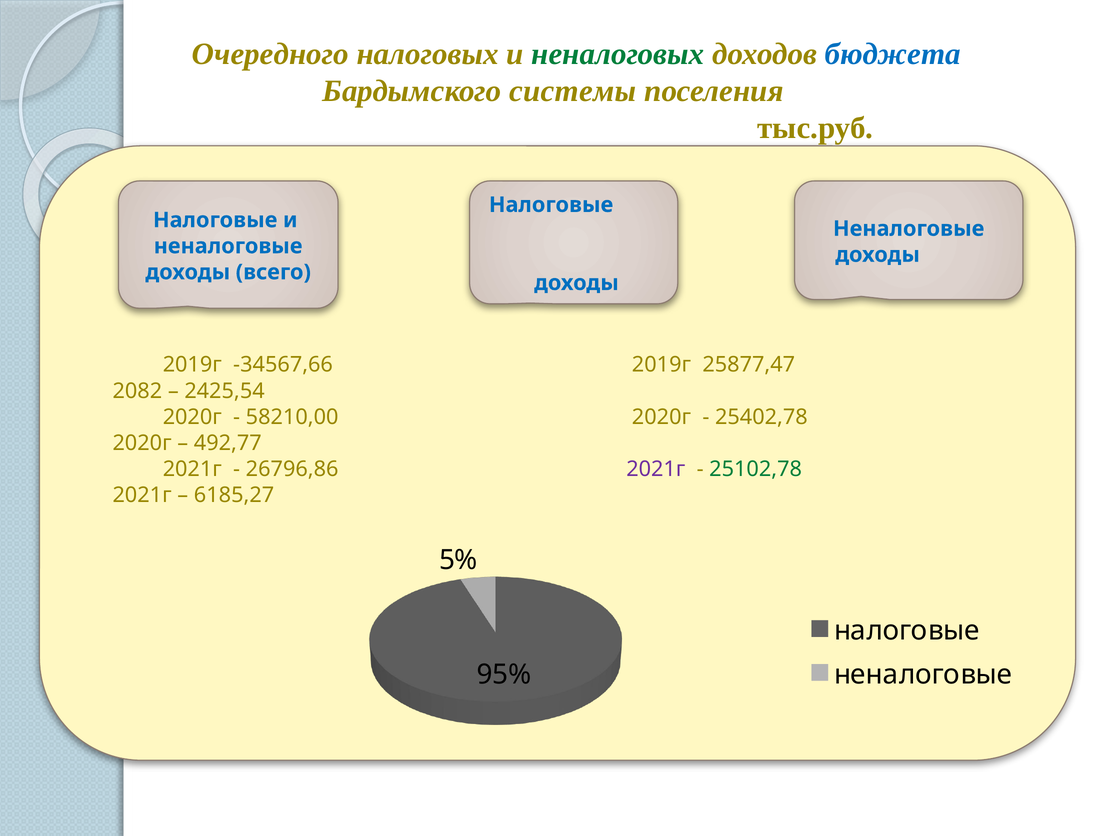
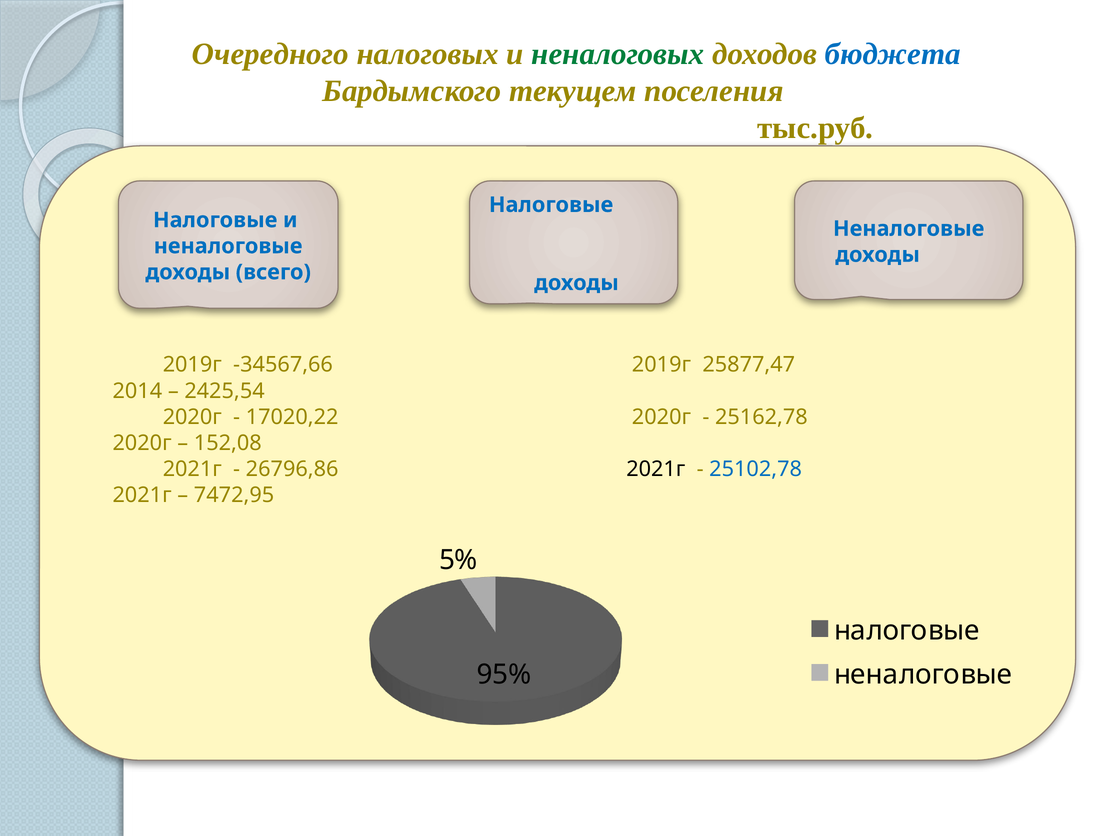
системы: системы -> текущем (573, 91)
2082: 2082 -> 2014 (137, 391)
58210,00: 58210,00 -> 17020,22 (292, 417)
25402,78: 25402,78 -> 25162,78 (761, 417)
492,77: 492,77 -> 152,08 (228, 443)
2021г colour: purple -> black (656, 469)
25102,78 colour: green -> blue (756, 469)
6185,27: 6185,27 -> 7472,95 (234, 495)
